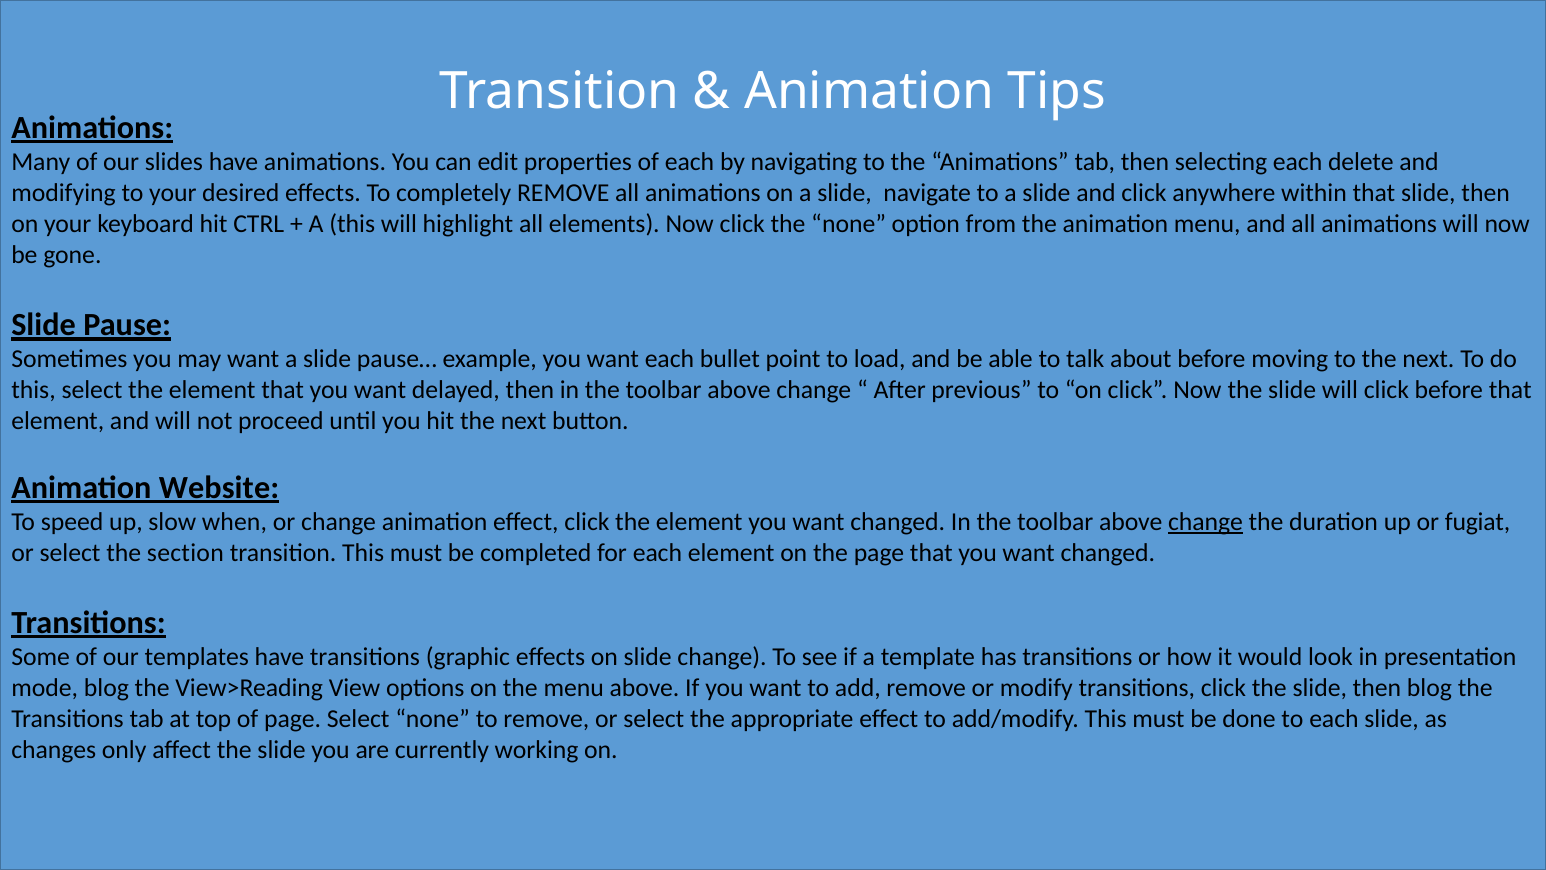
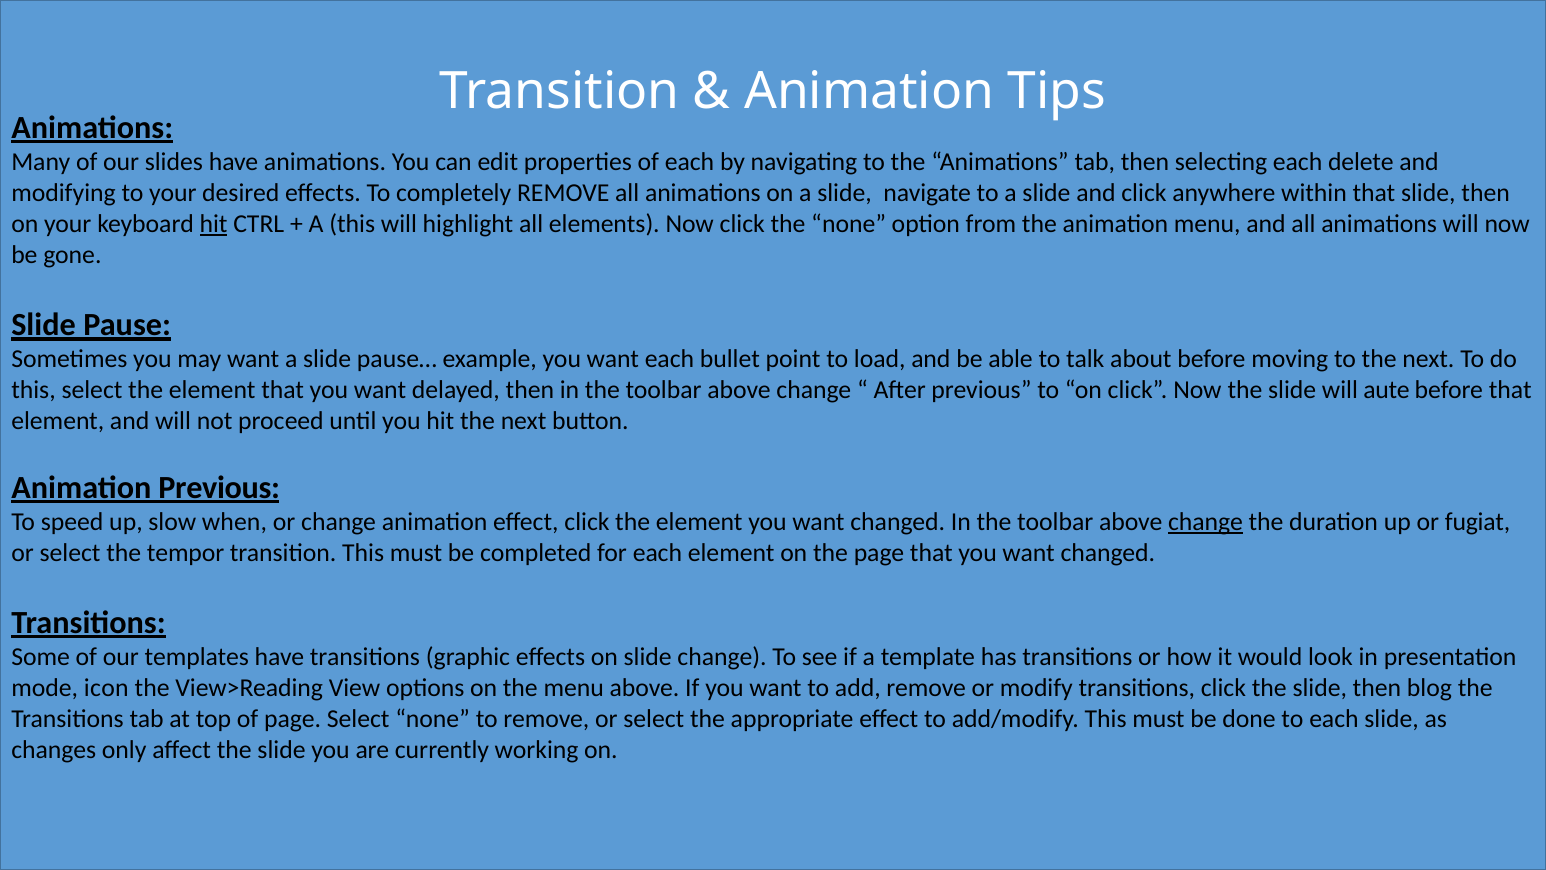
hit underline: none -> present (214, 224)
will click: click -> aute (1387, 390)
Animation Website: Website -> Previous (219, 487)
section: section -> tempor (186, 552)
mode blog: blog -> icon (106, 688)
